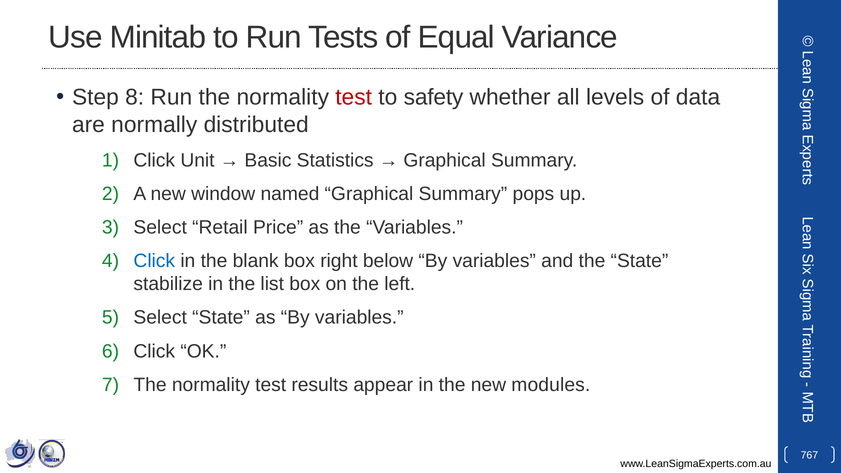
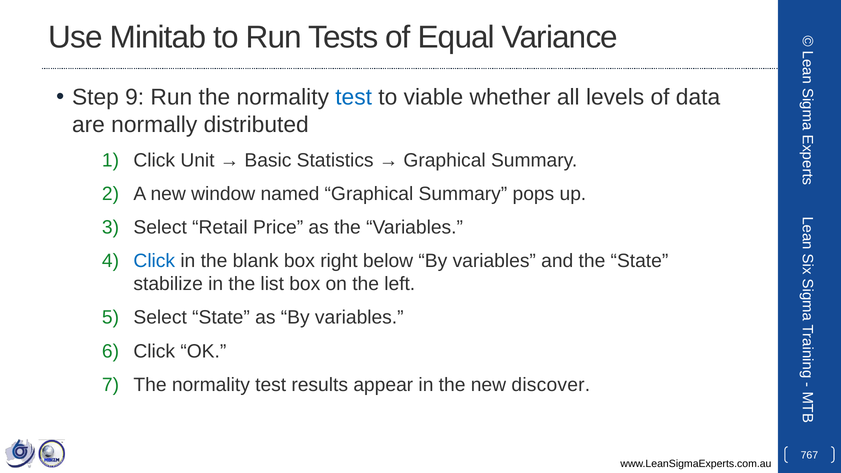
8: 8 -> 9 (135, 97)
test colour: red -> blue (354, 97)
safety: safety -> viable (433, 97)
modules: modules -> discover (551, 385)
